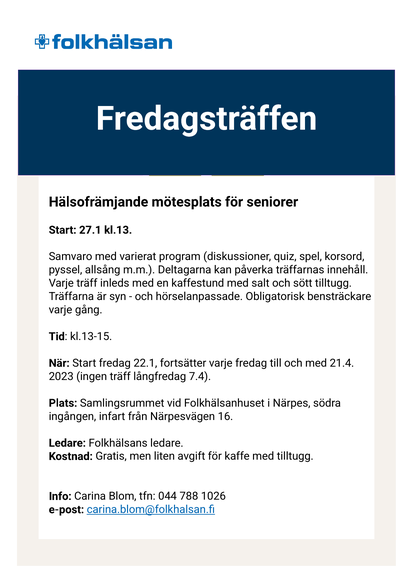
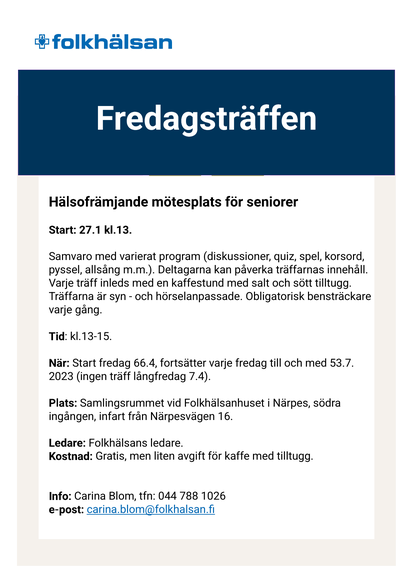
22.1: 22.1 -> 66.4 (145, 363)
21.4: 21.4 -> 53.7 (342, 363)
